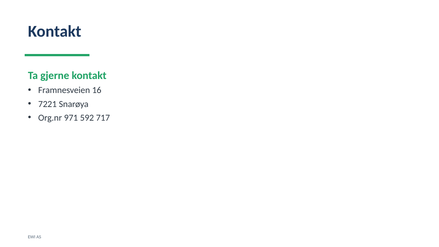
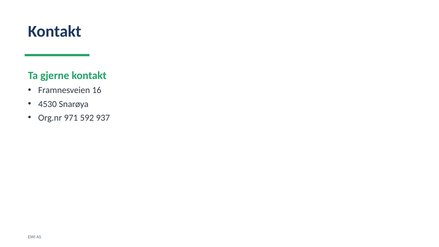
7221: 7221 -> 4530 (47, 104)
717: 717 -> 937 (103, 118)
